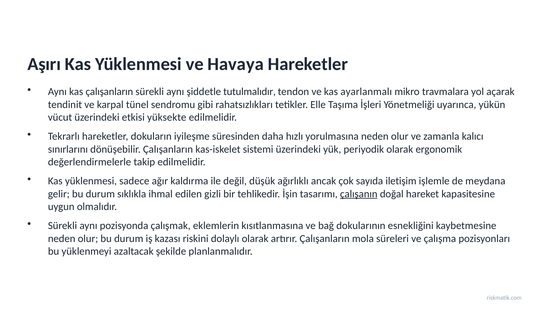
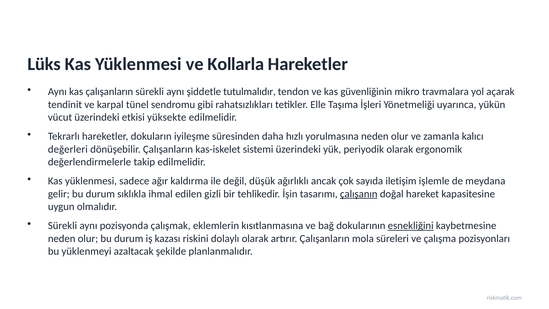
Aşırı: Aşırı -> Lüks (44, 64)
Havaya: Havaya -> Kollarla (236, 64)
ayarlanmalı: ayarlanmalı -> güvenliğinin (366, 92)
sınırlarını: sınırlarını -> değerleri (68, 149)
esnekliğini underline: none -> present (411, 226)
